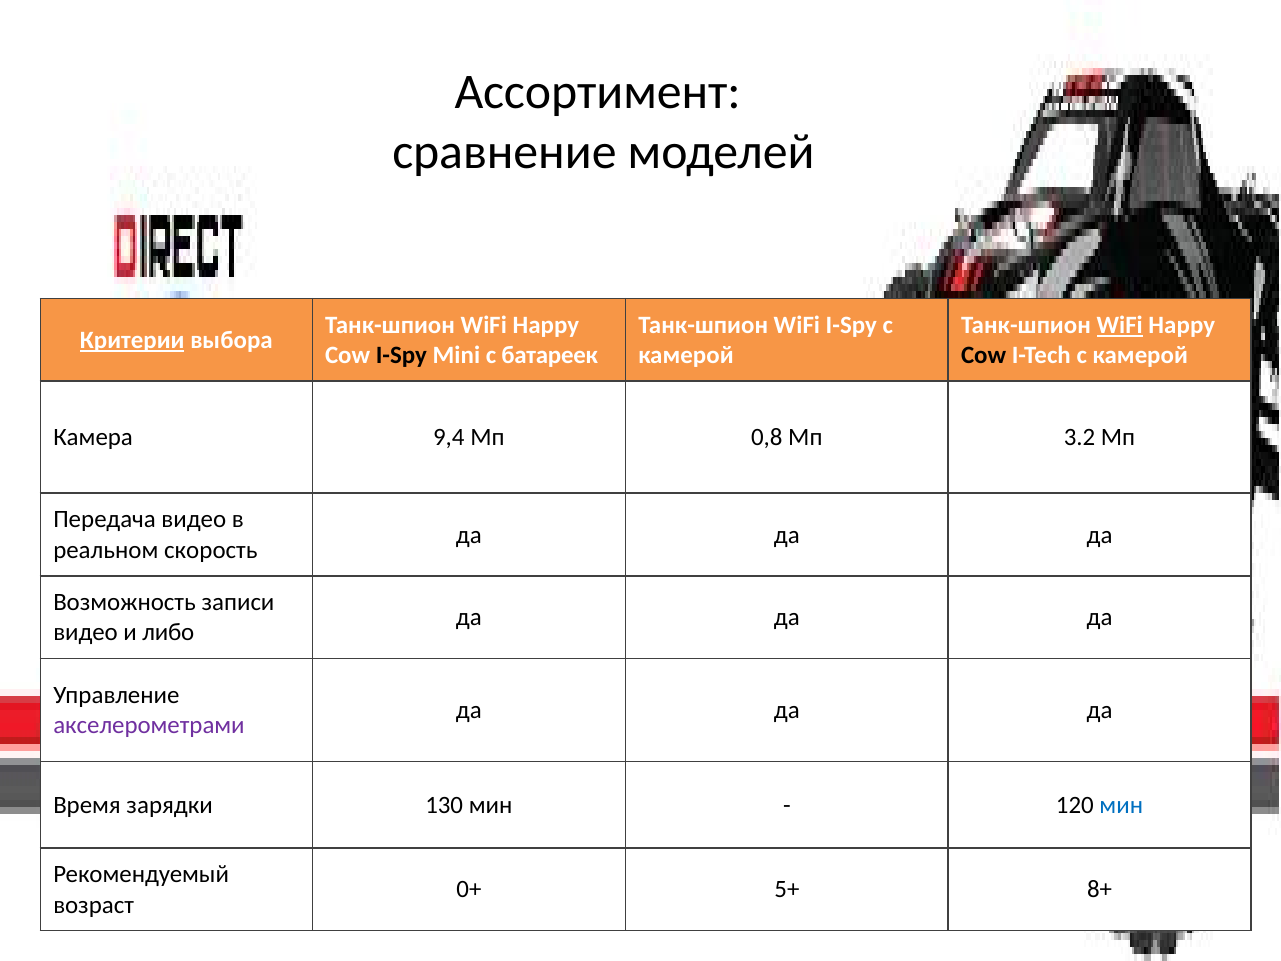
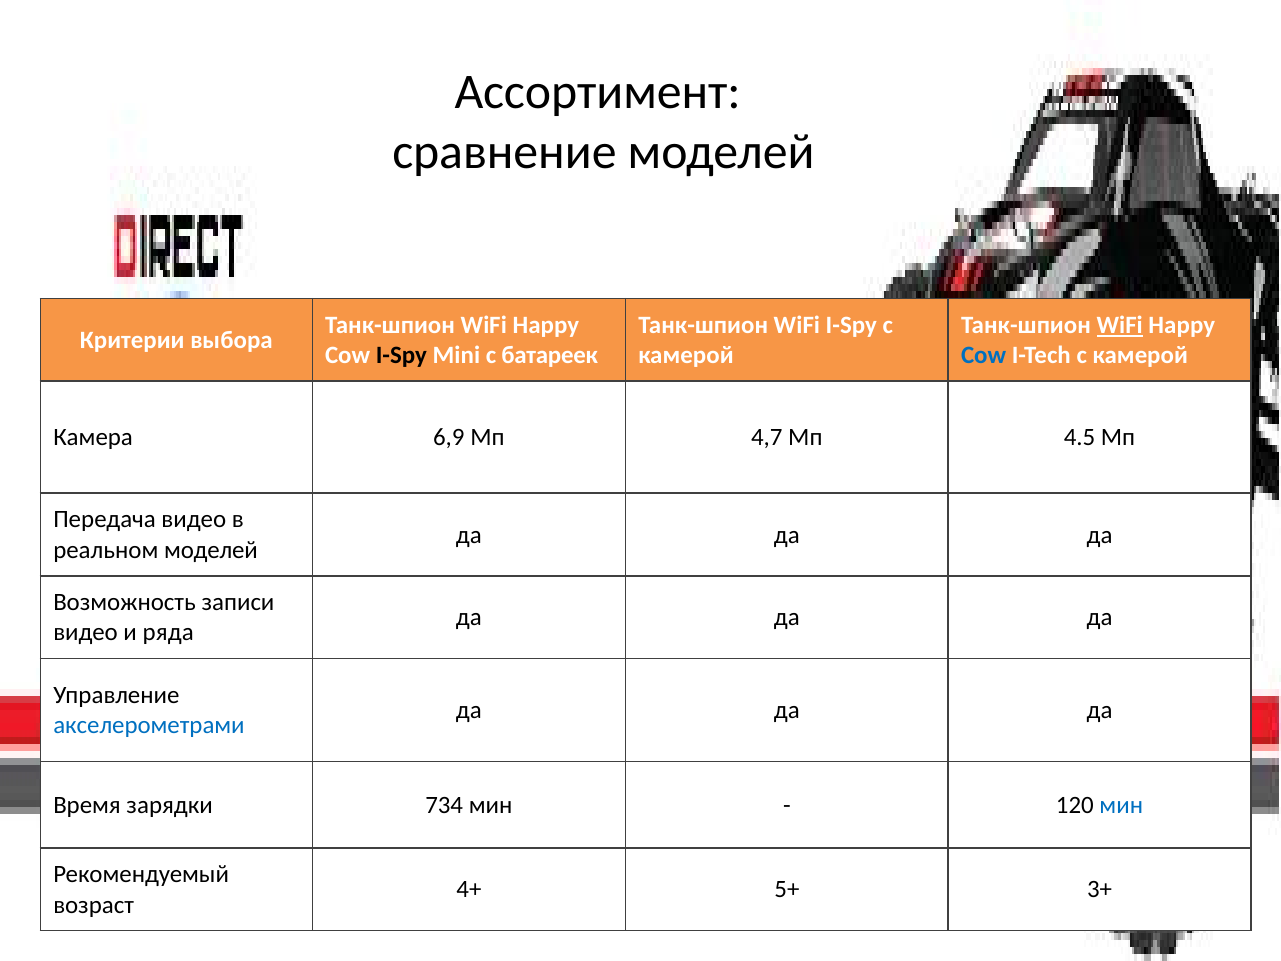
Критерии underline: present -> none (132, 340)
Cow colour: black -> blue (984, 355)
9,4: 9,4 -> 6,9 (449, 437)
0,8: 0,8 -> 4,7 (767, 437)
3.2: 3.2 -> 4.5 (1080, 437)
реальном скорость: скорость -> моделей (211, 550)
либо: либо -> ряда (168, 632)
акселерометрами colour: purple -> blue (149, 725)
130: 130 -> 734 (444, 805)
0+: 0+ -> 4+ (469, 889)
8+: 8+ -> 3+ (1100, 889)
